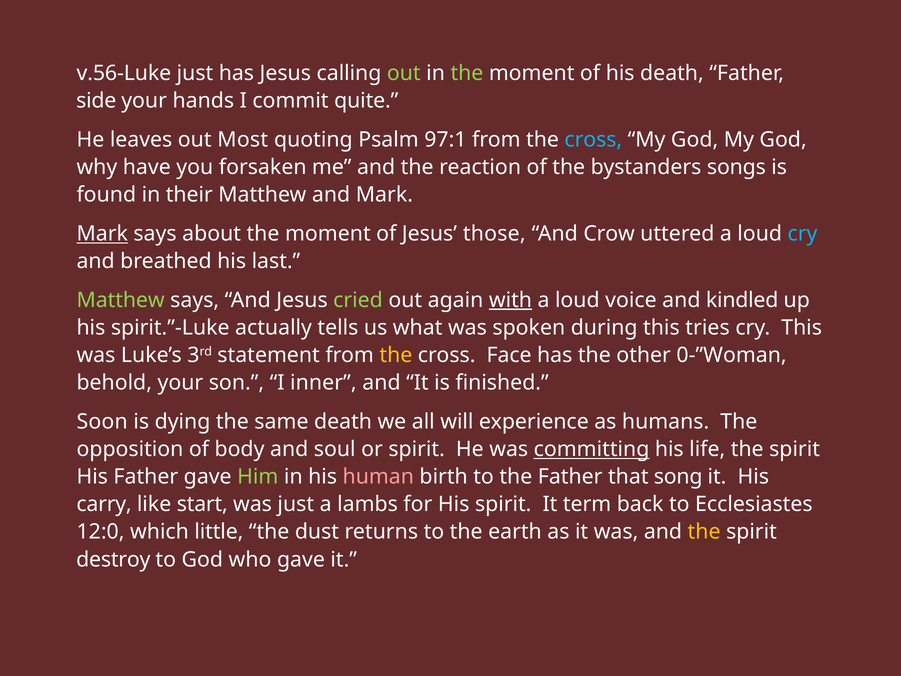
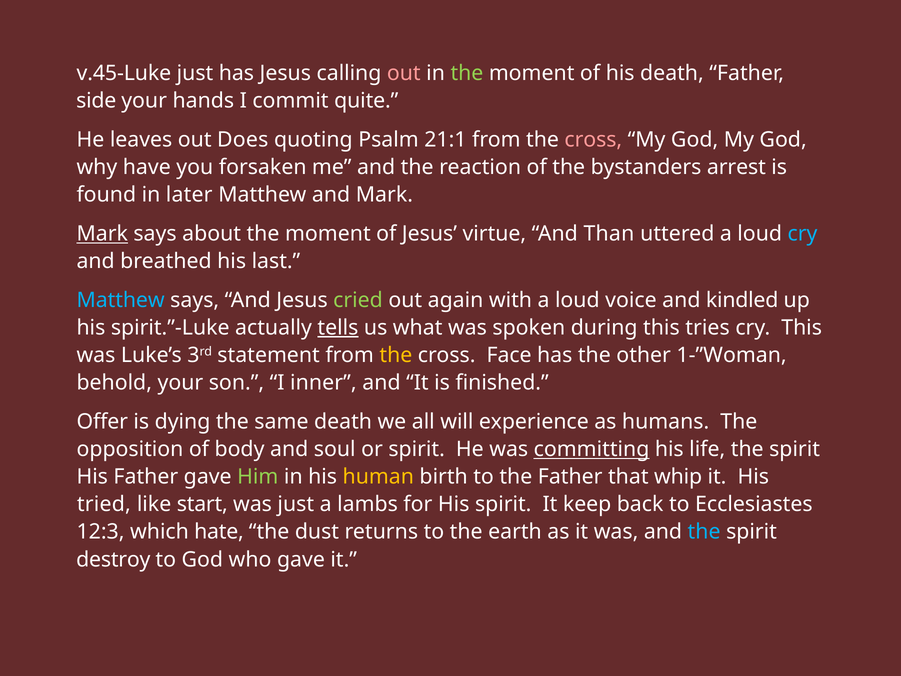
v.56-Luke: v.56-Luke -> v.45-Luke (124, 73)
out colour: light green -> pink (404, 73)
Most: Most -> Does (243, 140)
97:1: 97:1 -> 21:1 (445, 140)
cross colour: light blue -> pink (593, 140)
songs: songs -> arrest (736, 167)
their: their -> later (189, 195)
those: those -> virtue (494, 234)
Crow: Crow -> Than (609, 234)
Matthew colour: light green -> light blue (121, 300)
with underline: present -> none (510, 300)
tells underline: none -> present (338, 328)
0-”Woman: 0-”Woman -> 1-”Woman (732, 355)
Soon: Soon -> Offer (102, 422)
human colour: pink -> yellow (378, 477)
song: song -> whip (678, 477)
carry: carry -> tried (104, 504)
term: term -> keep (587, 504)
12:0: 12:0 -> 12:3 (101, 532)
little: little -> hate (219, 532)
the colour: yellow -> light blue (704, 532)
